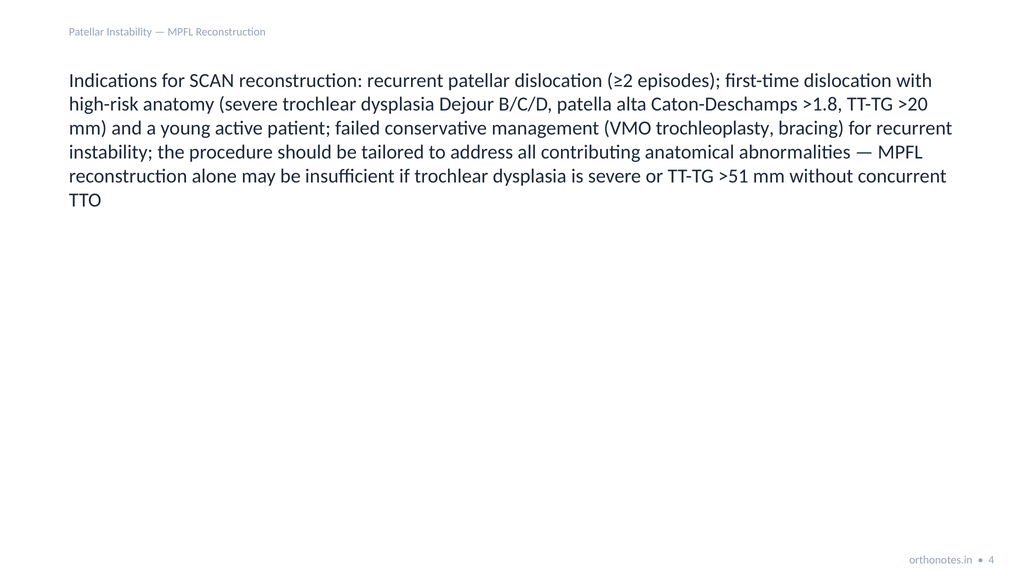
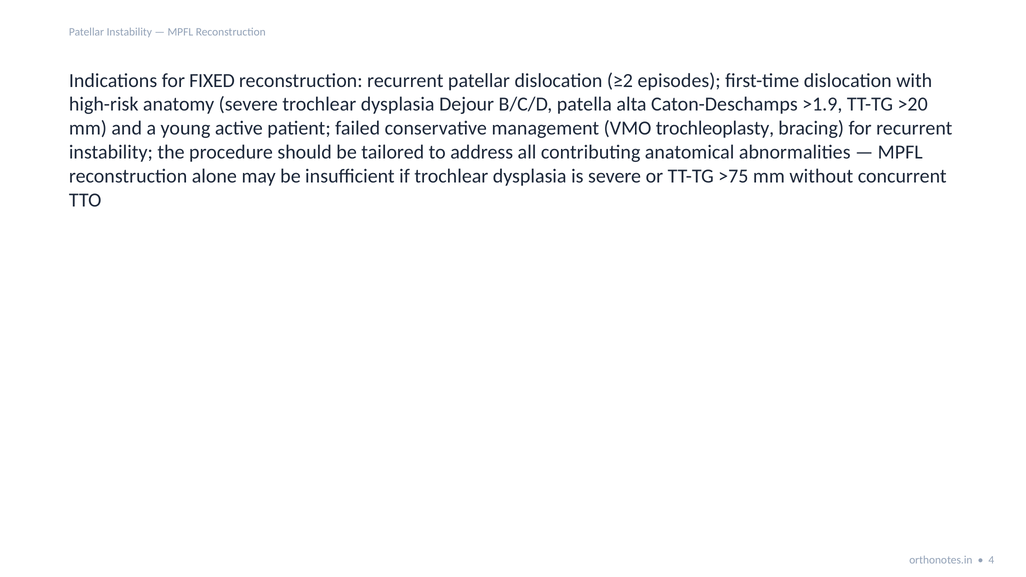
SCAN: SCAN -> FIXED (212, 80)
>1.8: >1.8 -> >1.9 (822, 104)
>51: >51 -> >75 (733, 176)
